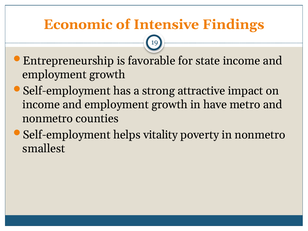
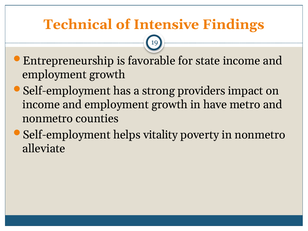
Economic: Economic -> Technical (78, 24)
attractive: attractive -> providers (201, 91)
smallest: smallest -> alleviate (44, 149)
